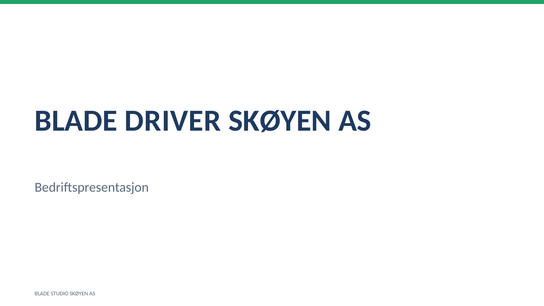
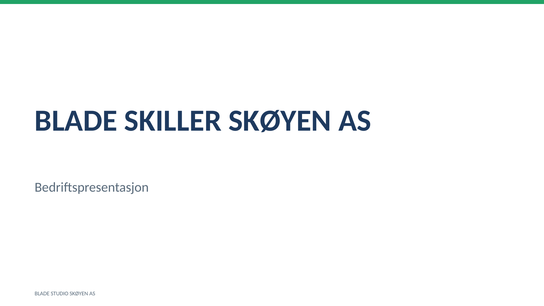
DRIVER: DRIVER -> SKILLER (173, 121)
